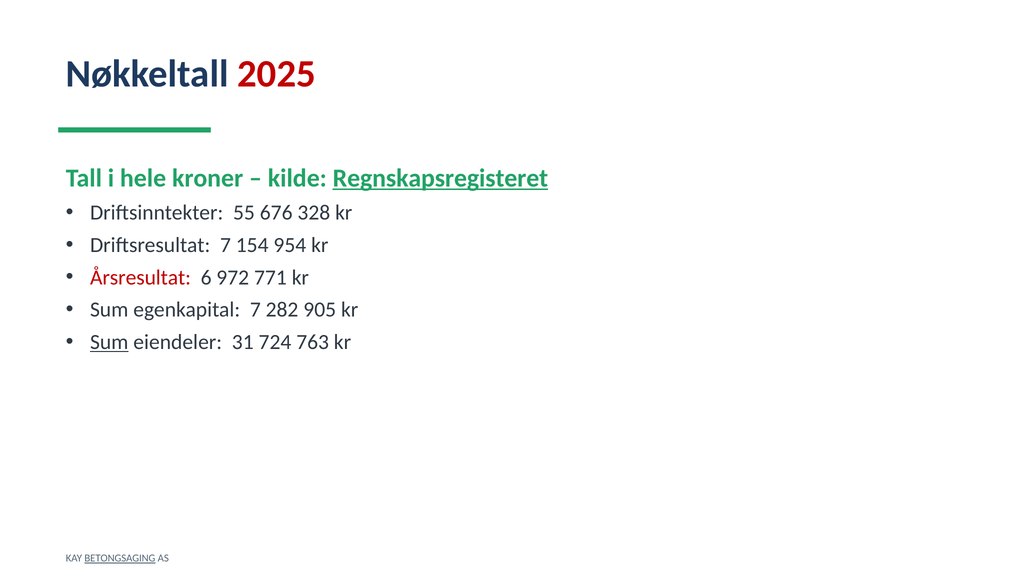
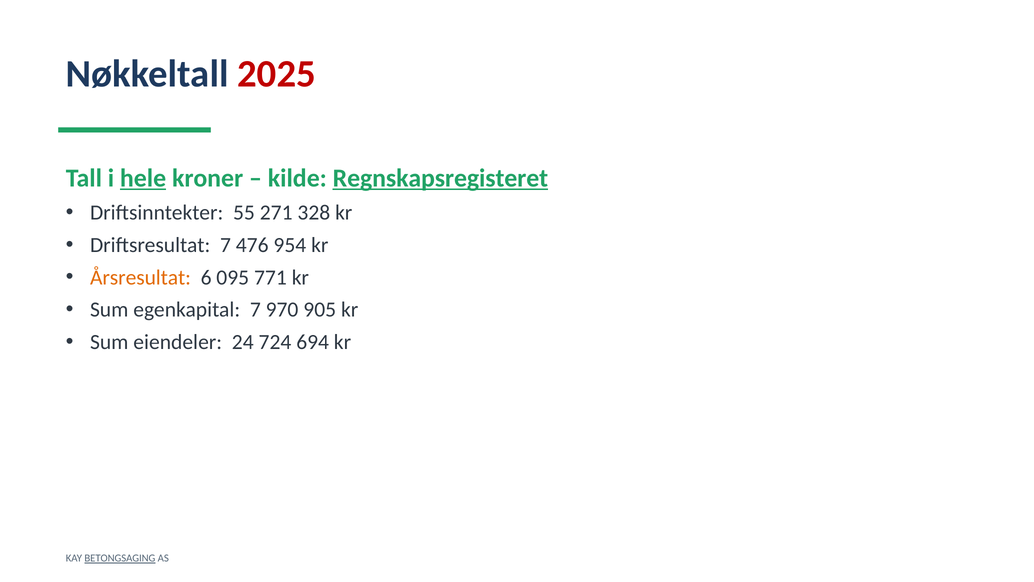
hele underline: none -> present (143, 178)
676: 676 -> 271 (276, 213)
154: 154 -> 476 (252, 245)
Årsresultat colour: red -> orange (141, 277)
972: 972 -> 095 (233, 277)
282: 282 -> 970 (282, 310)
Sum underline: present -> none (109, 342)
31: 31 -> 24 (243, 342)
763: 763 -> 694 (313, 342)
